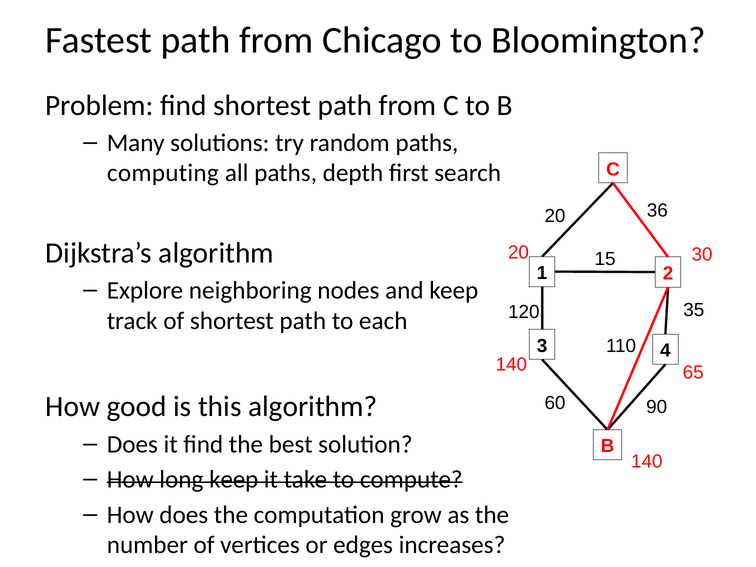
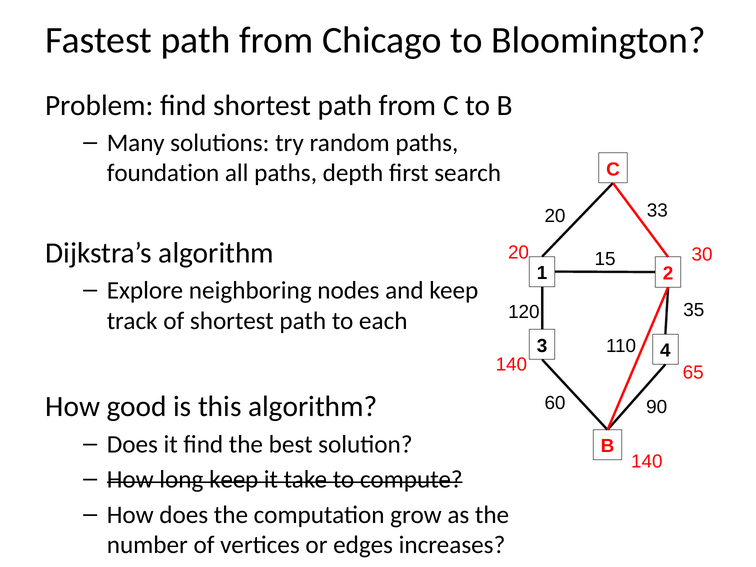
computing: computing -> foundation (163, 173)
36: 36 -> 33 (657, 210)
